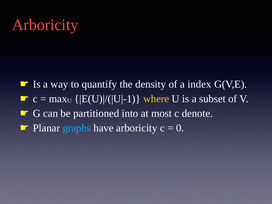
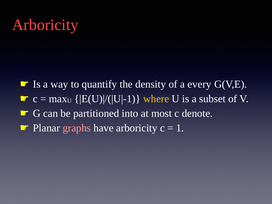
index: index -> every (199, 84)
graphs colour: light blue -> pink (77, 128)
0: 0 -> 1 (180, 128)
